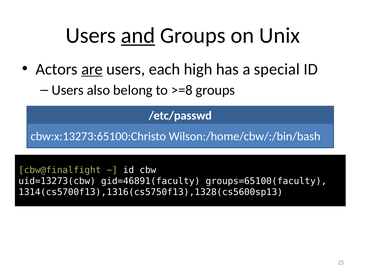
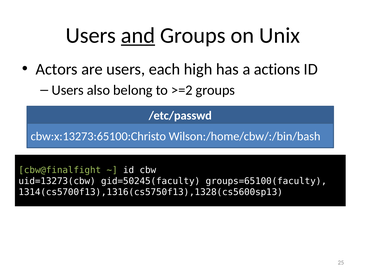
are underline: present -> none (92, 69)
special: special -> actions (277, 69)
>=8: >=8 -> >=2 (182, 90)
gid=46891(faculty: gid=46891(faculty -> gid=50245(faculty (151, 181)
